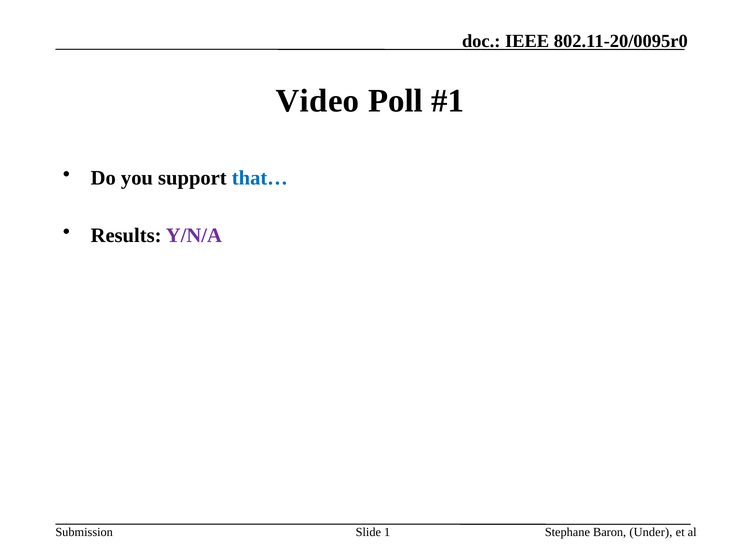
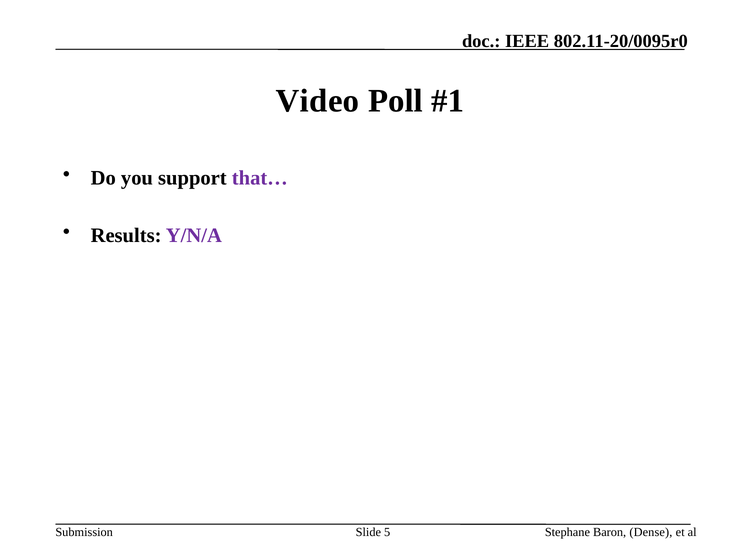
that… colour: blue -> purple (260, 178)
1: 1 -> 5 (387, 532)
Under: Under -> Dense (651, 532)
